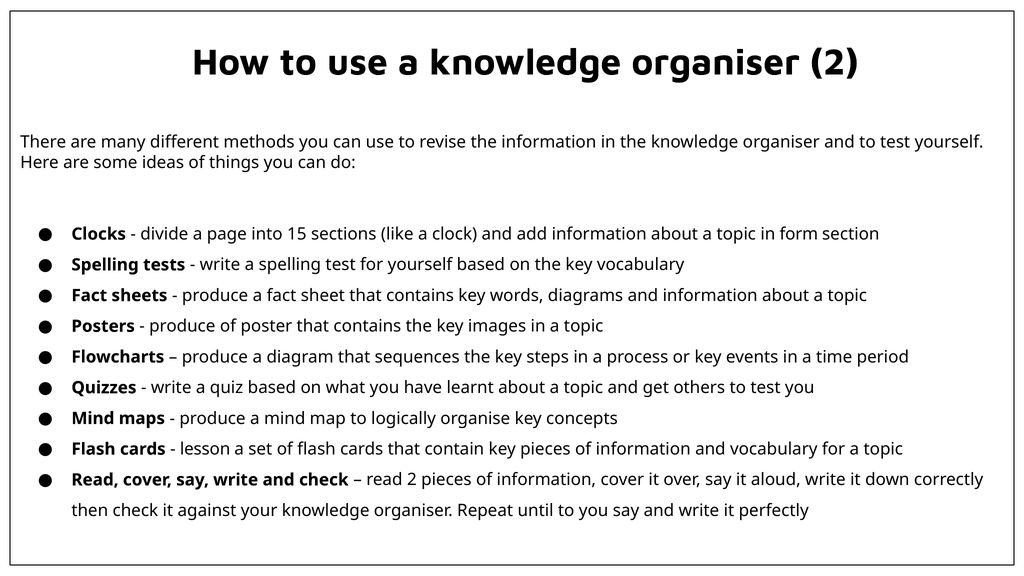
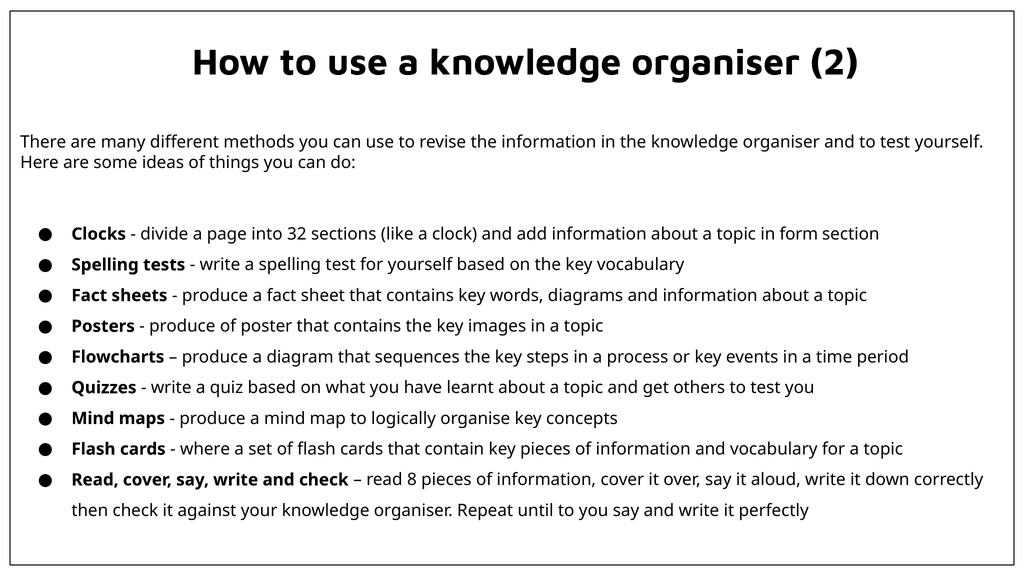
15: 15 -> 32 (297, 234)
lesson: lesson -> where (205, 449)
read 2: 2 -> 8 (412, 480)
